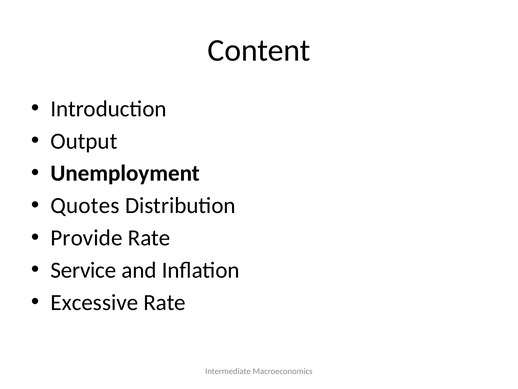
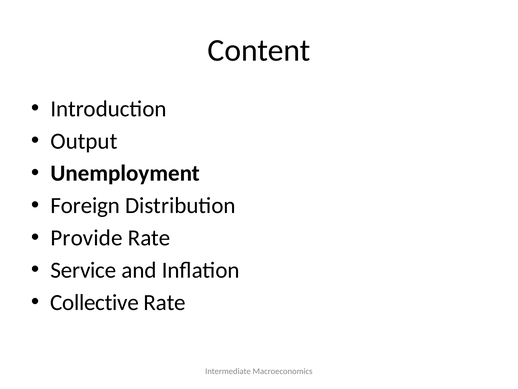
Quotes: Quotes -> Foreign (85, 205)
Excessive: Excessive -> Collective (94, 302)
